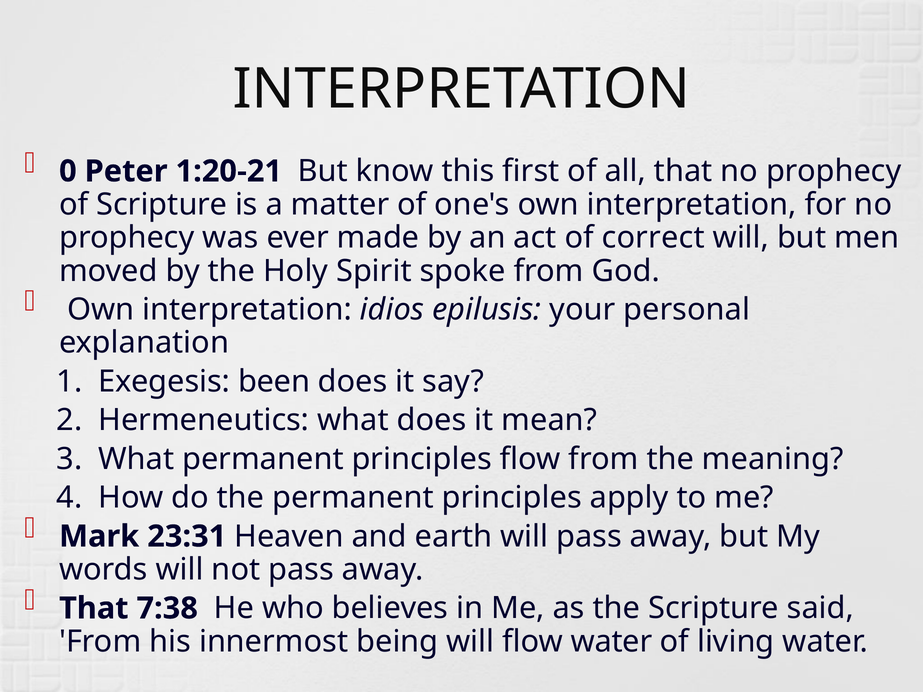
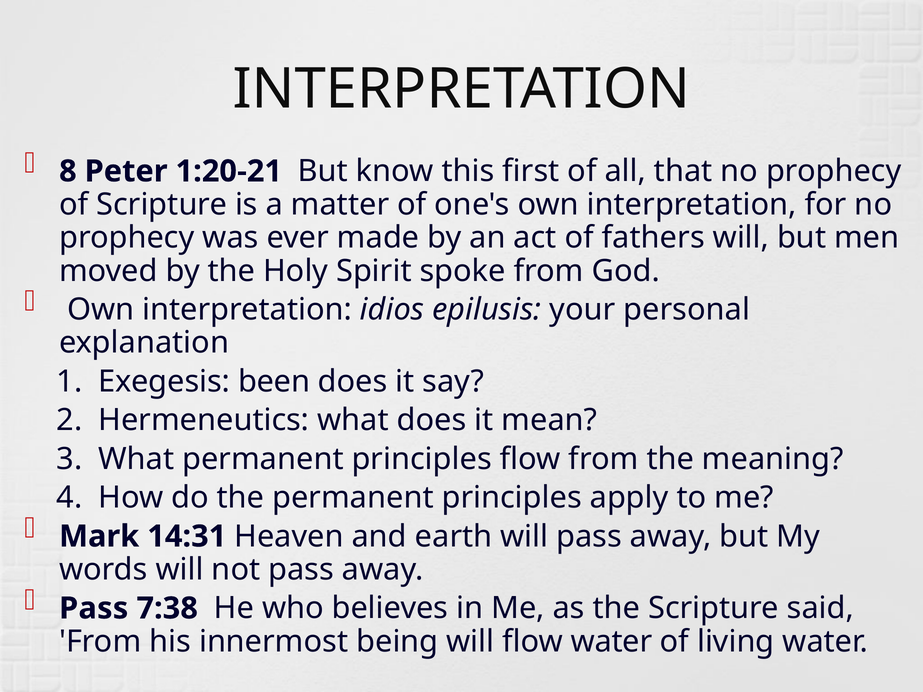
0: 0 -> 8 (68, 171)
correct: correct -> fathers (653, 238)
23:31: 23:31 -> 14:31 (187, 537)
That: That -> Pass (94, 609)
